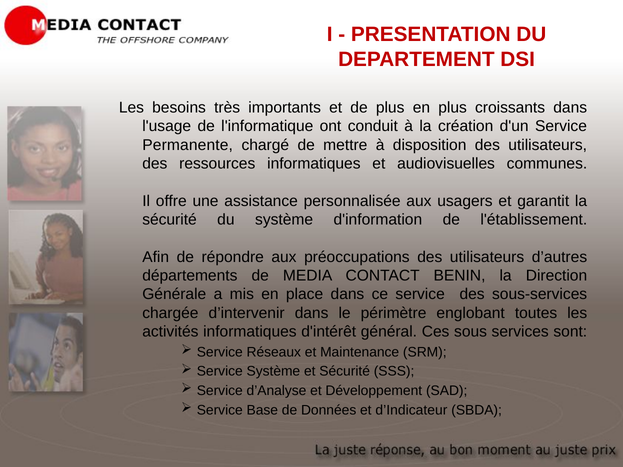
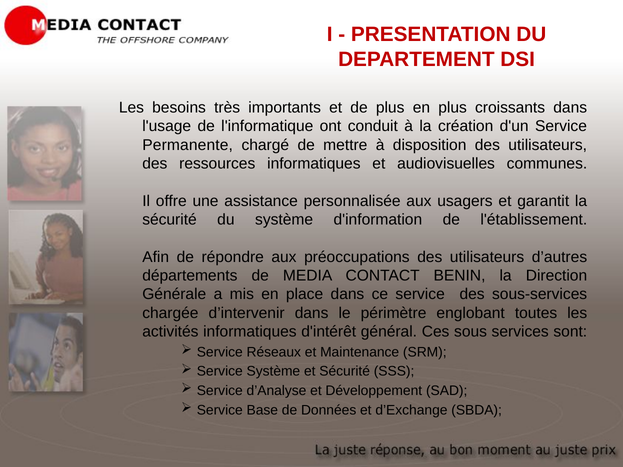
d’Indicateur: d’Indicateur -> d’Exchange (411, 410)
